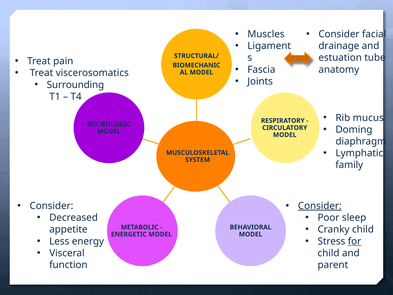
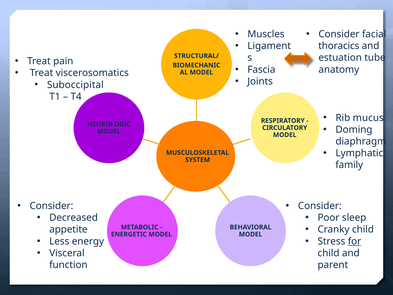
drainage: drainage -> thoracics (339, 46)
Surrounding: Surrounding -> Suboccipital (75, 85)
Consider underline: present -> none (320, 206)
